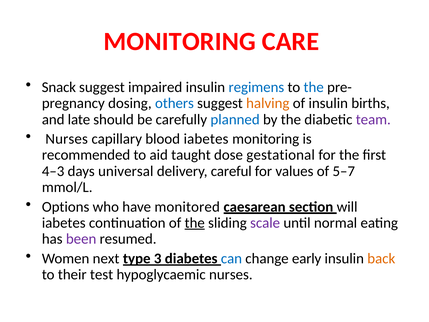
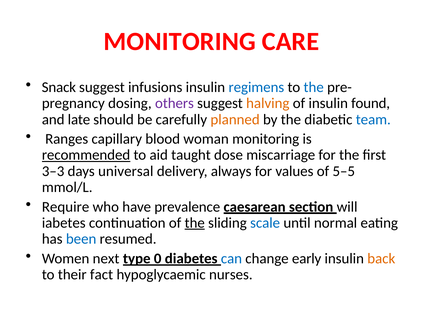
impaired: impaired -> infusions (155, 87)
others colour: blue -> purple (174, 103)
births: births -> found (371, 103)
planned colour: blue -> orange (235, 119)
team colour: purple -> blue (373, 119)
Nurses: Nurses -> Ranges (67, 139)
blood iabetes: iabetes -> woman (206, 139)
recommended underline: none -> present (86, 155)
gestational: gestational -> miscarriage (281, 155)
4–3: 4–3 -> 3–3 (53, 171)
careful: careful -> always (231, 171)
5–7: 5–7 -> 5–5 (344, 171)
Options: Options -> Require (66, 207)
monitored: monitored -> prevalence (187, 207)
scale colour: purple -> blue (265, 223)
been colour: purple -> blue (81, 239)
3: 3 -> 0 (158, 258)
test: test -> fact (102, 274)
